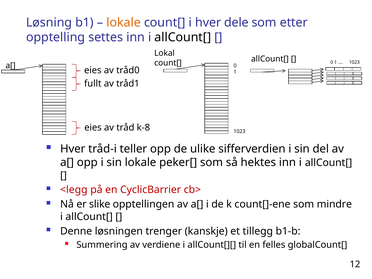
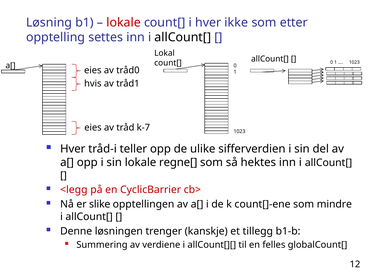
lokale colour: orange -> red (124, 22)
dele: dele -> ikke (236, 22)
fullt: fullt -> hvis (93, 84)
k-8: k-8 -> k-7 (143, 128)
peker[: peker[ -> regne[ (178, 162)
